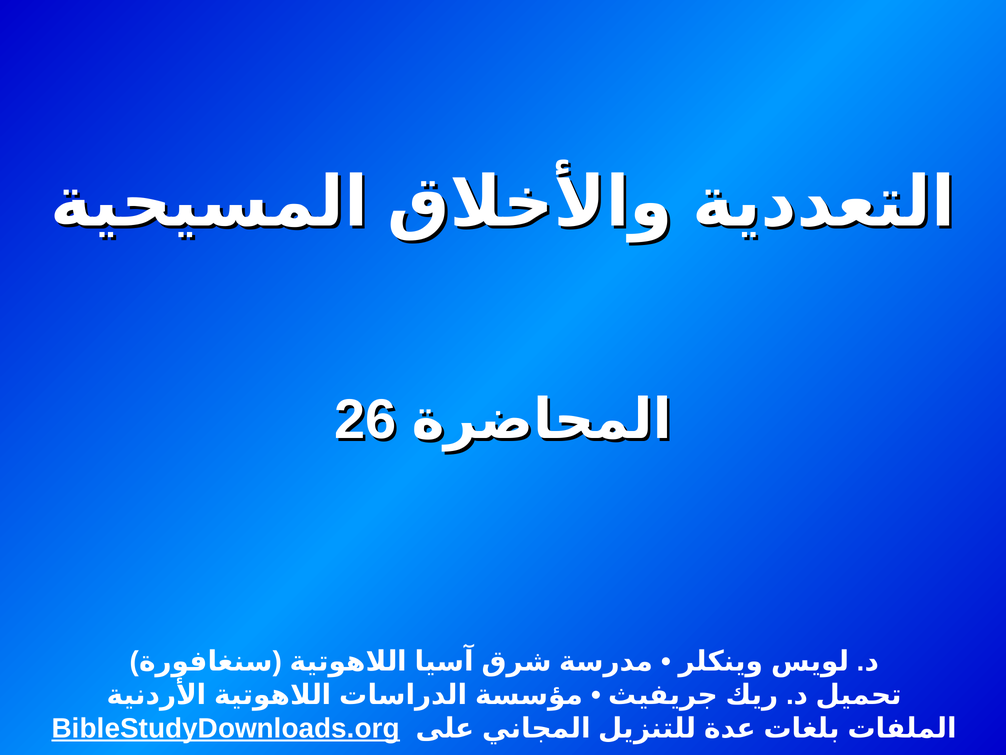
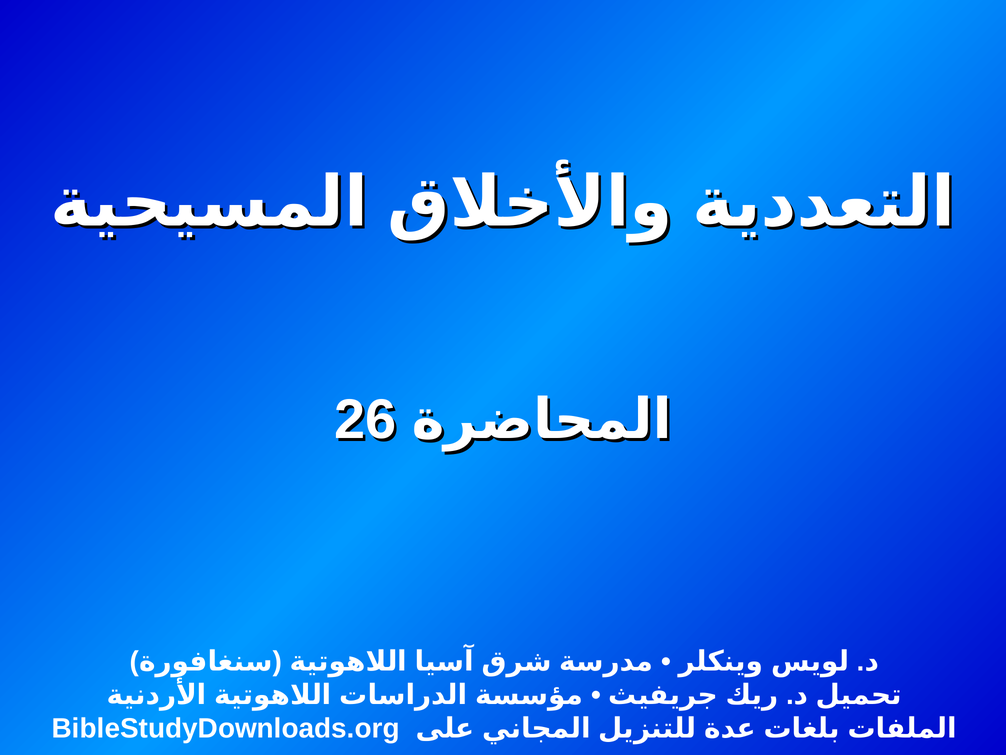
BibleStudyDownloads.org underline: present -> none (226, 728)
